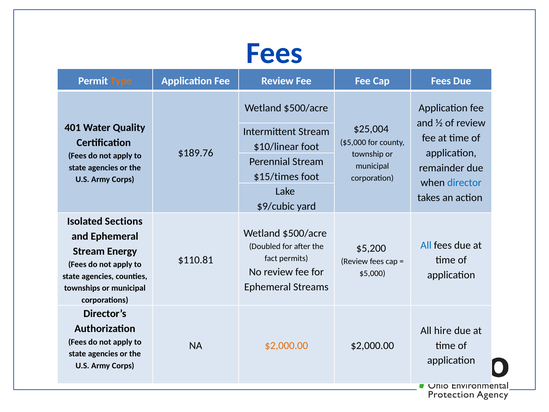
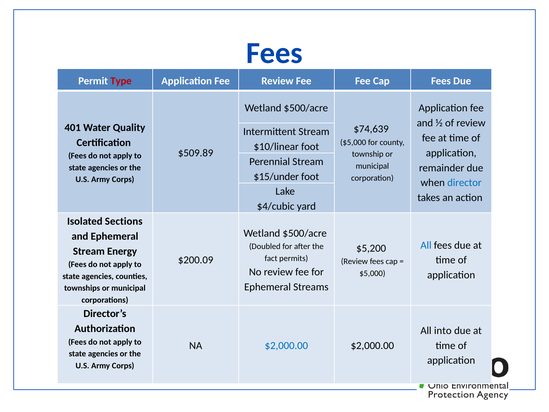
Type colour: orange -> red (121, 81)
$25,004: $25,004 -> $74,639 (371, 129)
$189.76: $189.76 -> $509.89 (196, 153)
$15/times: $15/times -> $15/under (276, 176)
$9/cubic: $9/cubic -> $4/cubic (276, 206)
$110.81: $110.81 -> $200.09 (196, 260)
hire: hire -> into (443, 330)
$2,000.00 colour: orange -> blue (286, 345)
